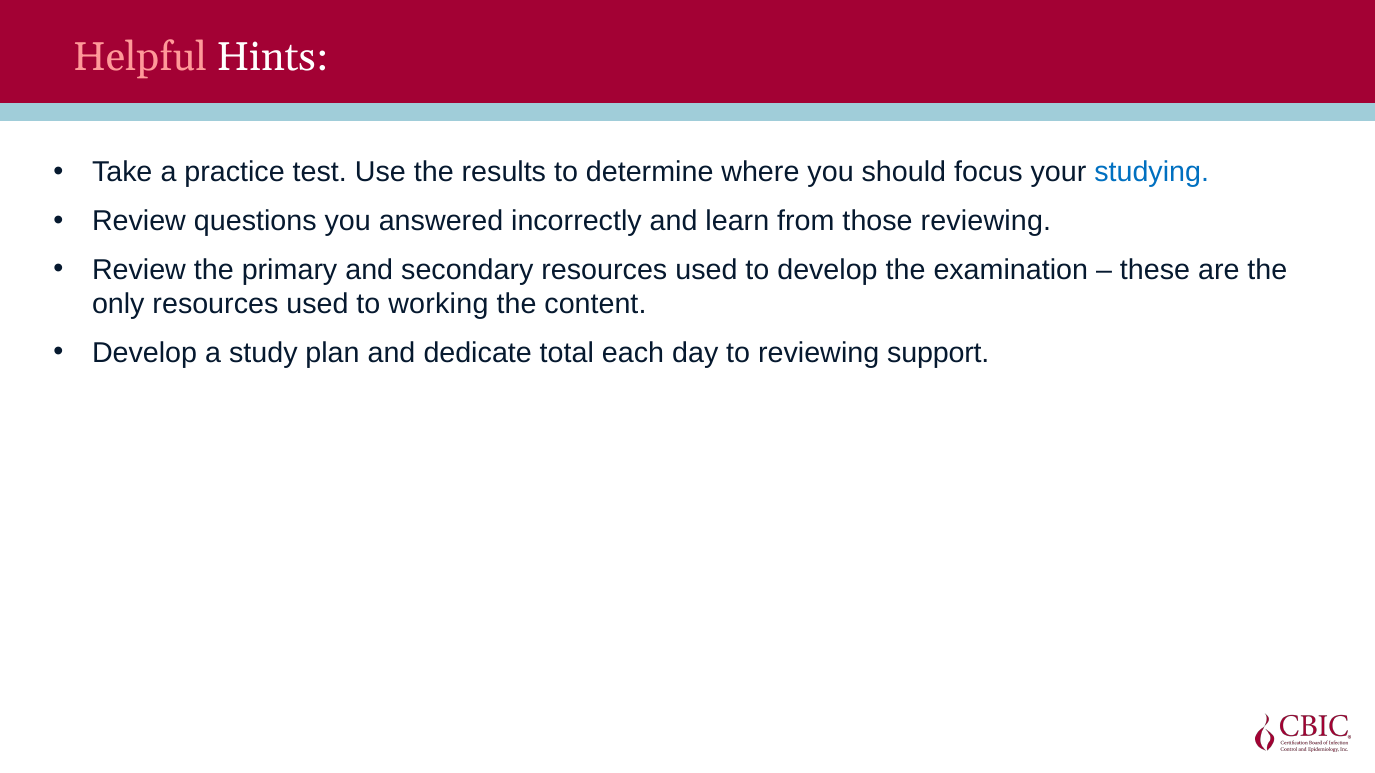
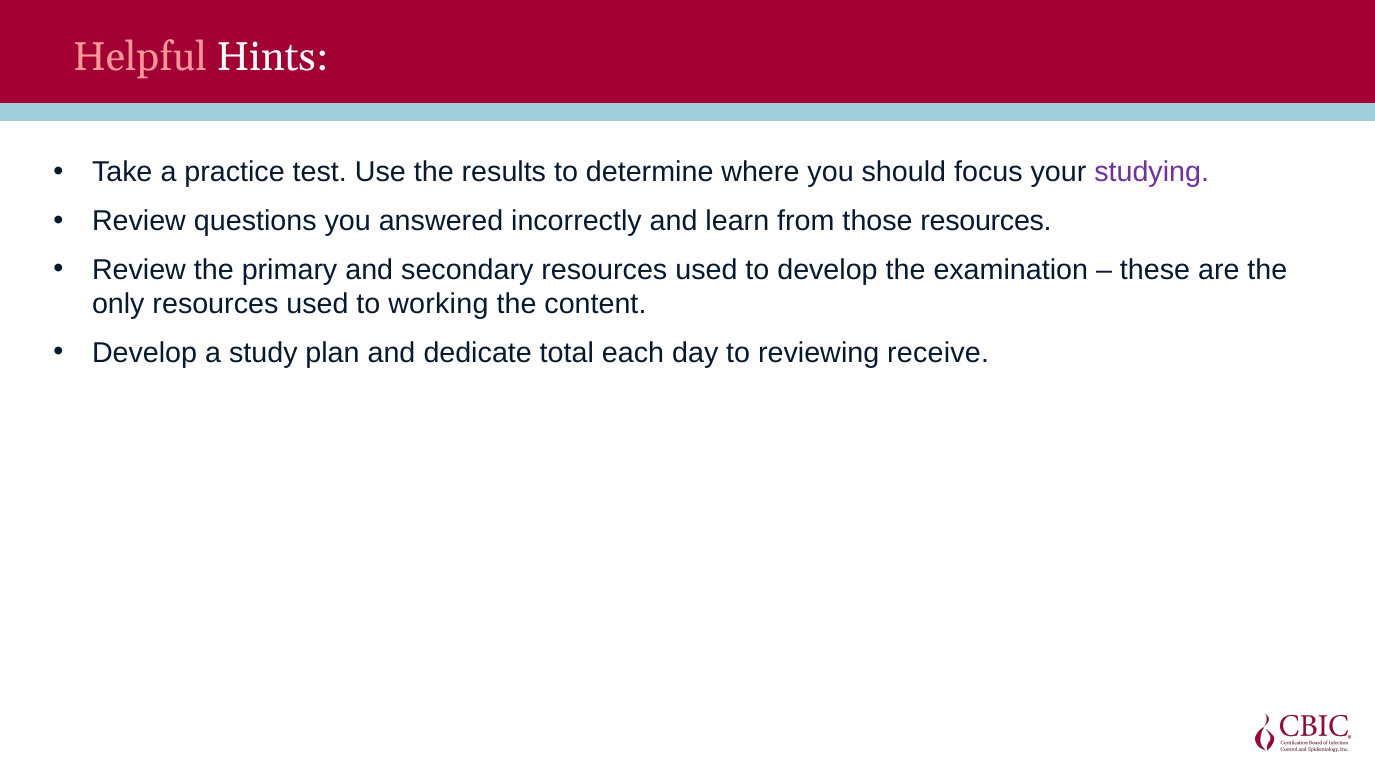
studying colour: blue -> purple (1152, 173)
those reviewing: reviewing -> resources (986, 221)
support: support -> receive (938, 353)
